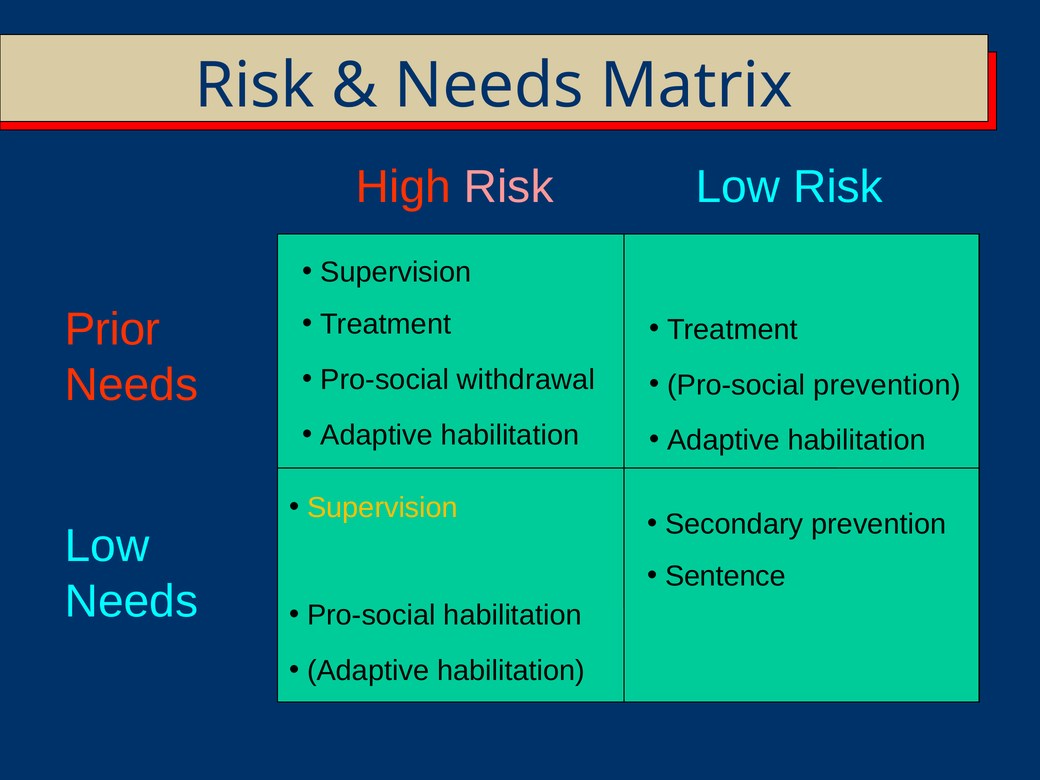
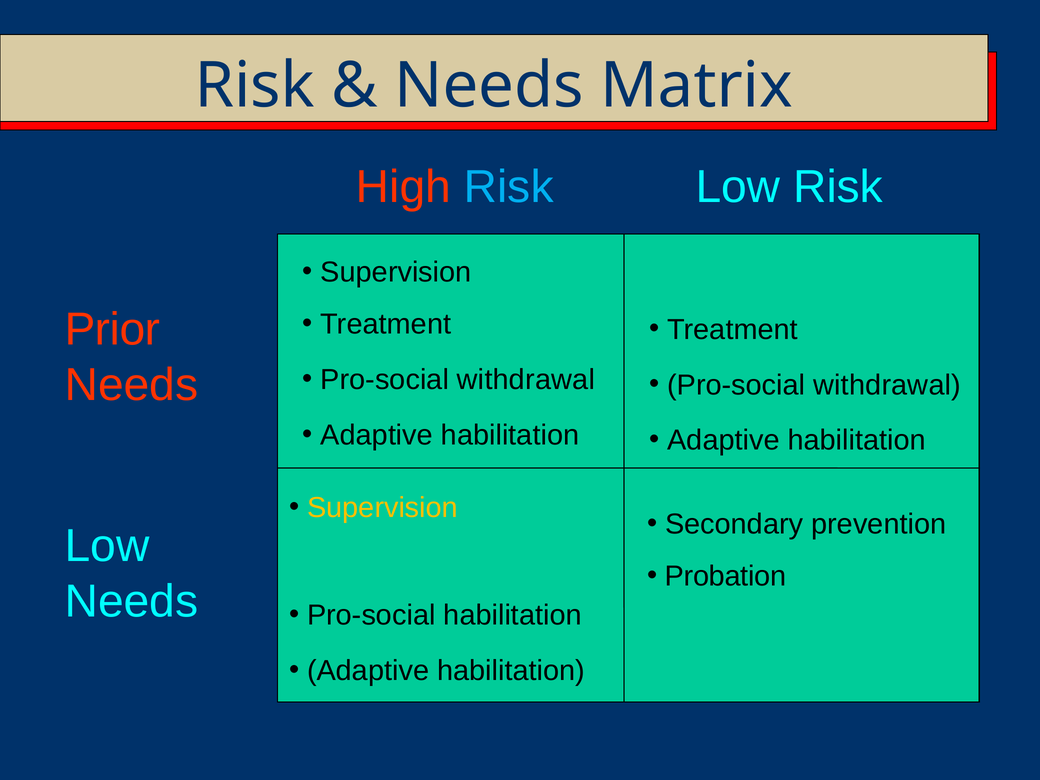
Risk colour: pink -> light blue (509, 187)
prevention: prevention -> withdrawal (887, 385)
Sentence: Sentence -> Probation (725, 576)
